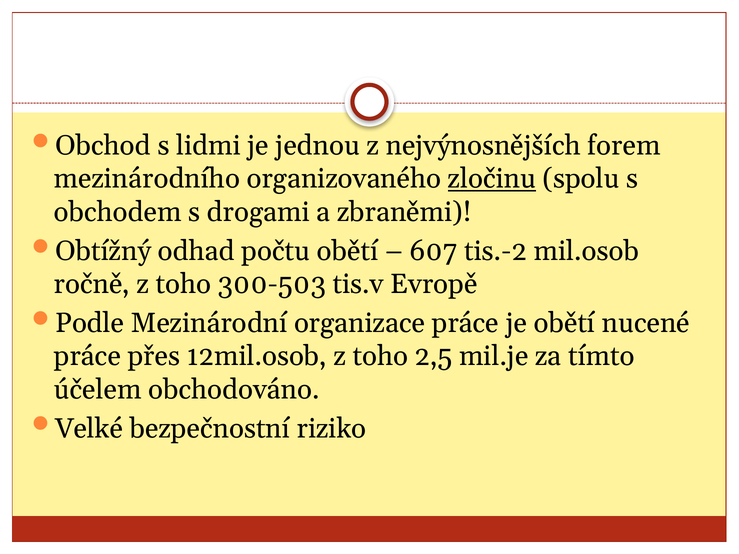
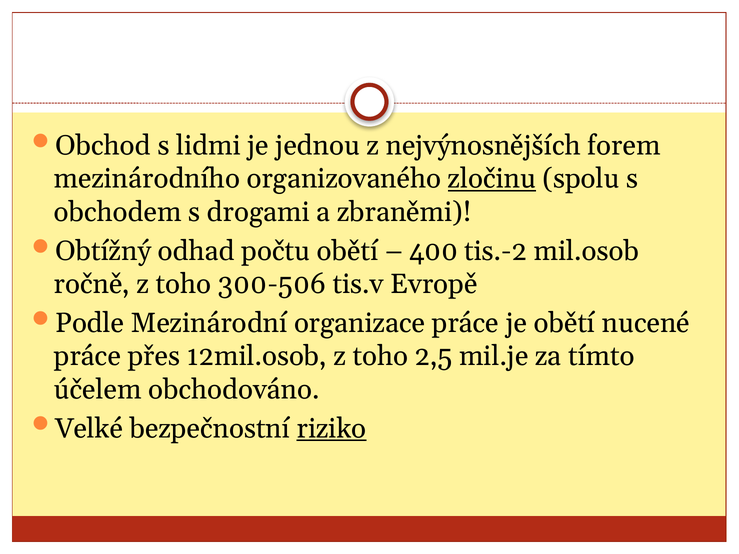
607: 607 -> 400 (434, 251)
300-503: 300-503 -> 300-506 (272, 284)
riziko underline: none -> present (332, 429)
